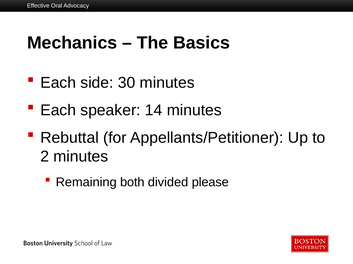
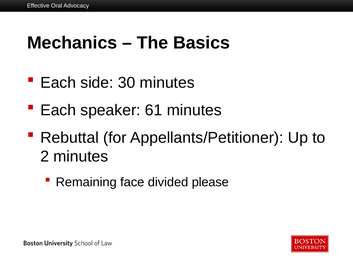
14: 14 -> 61 (154, 111)
both: both -> face (132, 183)
